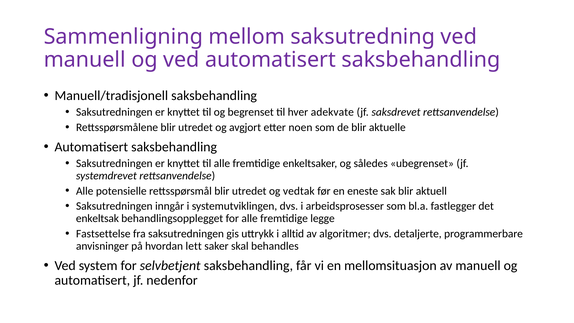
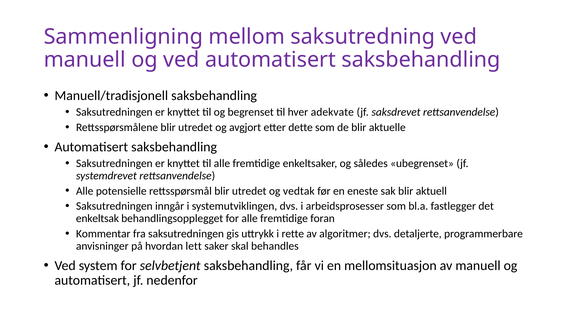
noen: noen -> dette (301, 127)
legge: legge -> foran (323, 218)
Fastsettelse: Fastsettelse -> Kommentar (103, 234)
alltid: alltid -> rette (293, 234)
